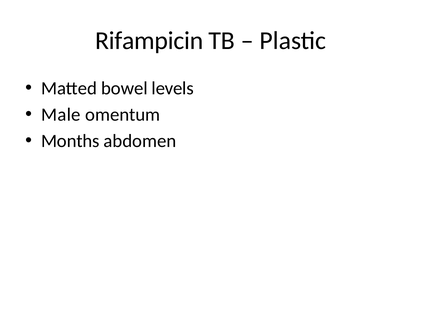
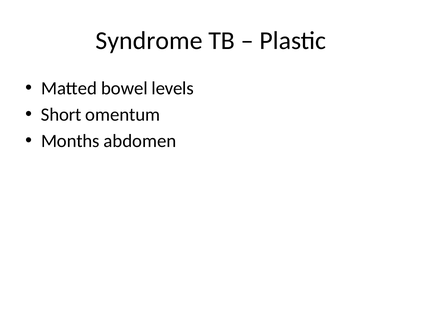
Rifampicin: Rifampicin -> Syndrome (149, 41)
Male: Male -> Short (61, 115)
